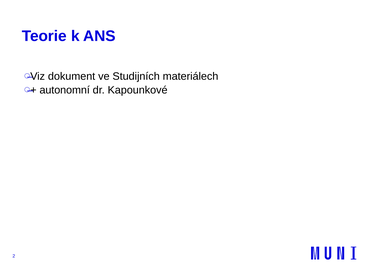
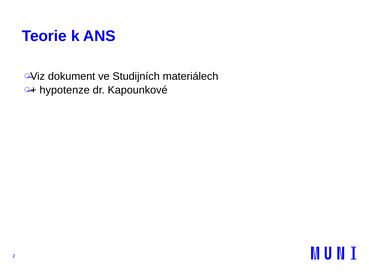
autonomní: autonomní -> hypotenze (65, 90)
